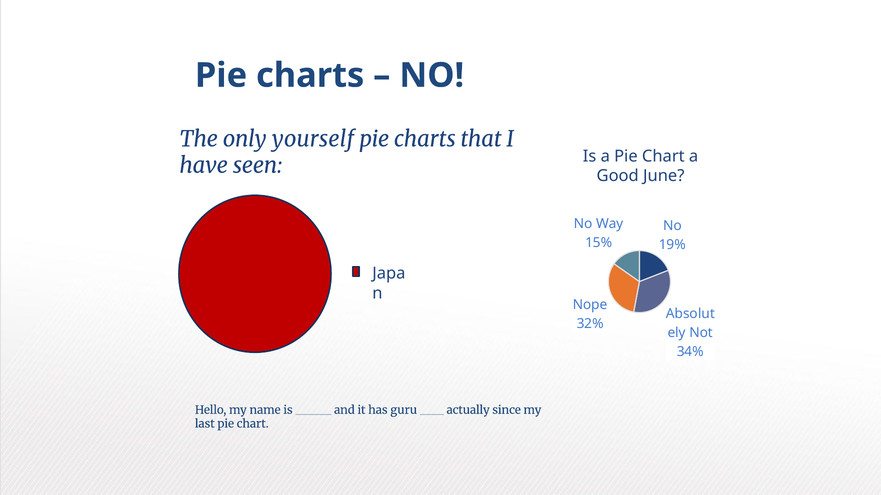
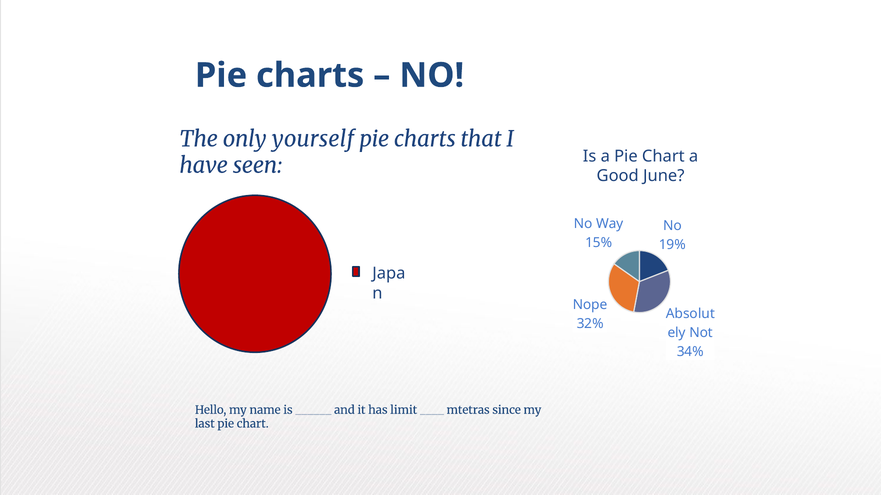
guru: guru -> limit (404, 410)
actually: actually -> mtetras (468, 410)
